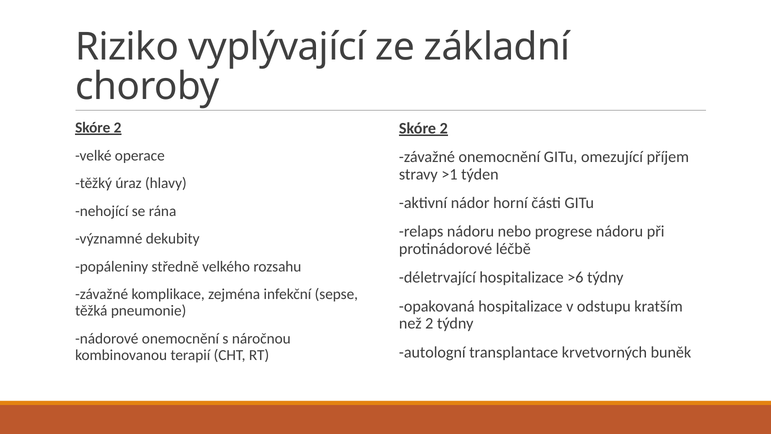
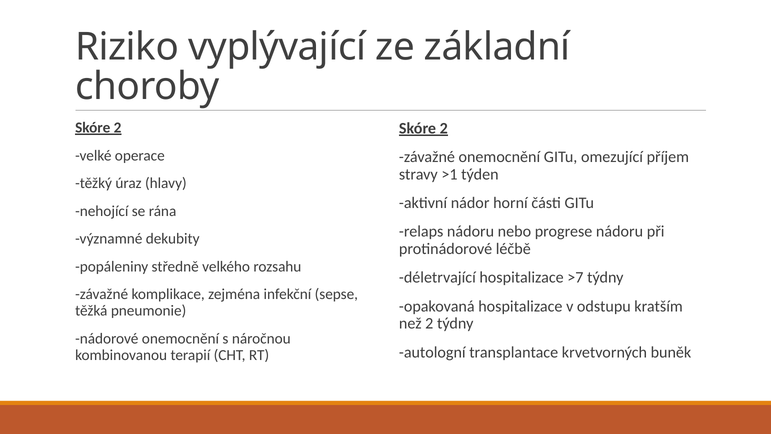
>6: >6 -> >7 (575, 277)
